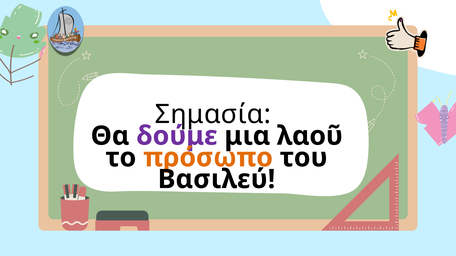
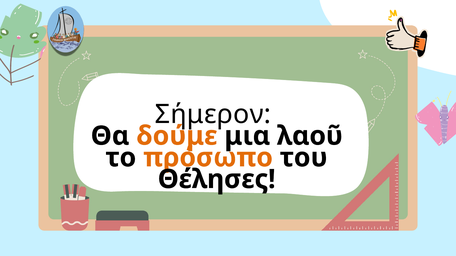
Σημασία: Σημασία -> Σήμερον (213, 114)
δούμε colour: purple -> orange (177, 136)
Βασιλεύ: Βασιλεύ -> Θέλησες (217, 180)
